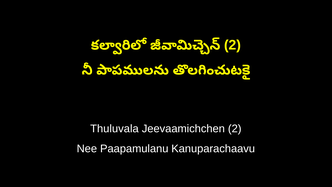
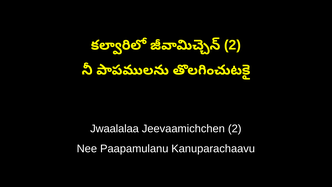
Thuluvala: Thuluvala -> Jwaalalaa (115, 129)
